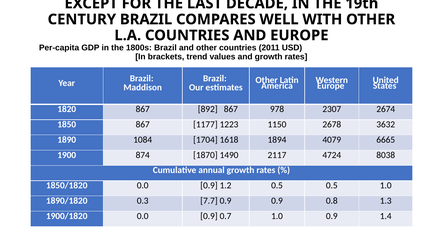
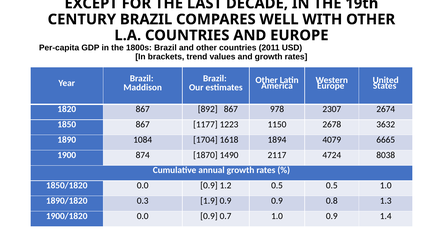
7.7: 7.7 -> 1.9 (209, 201)
